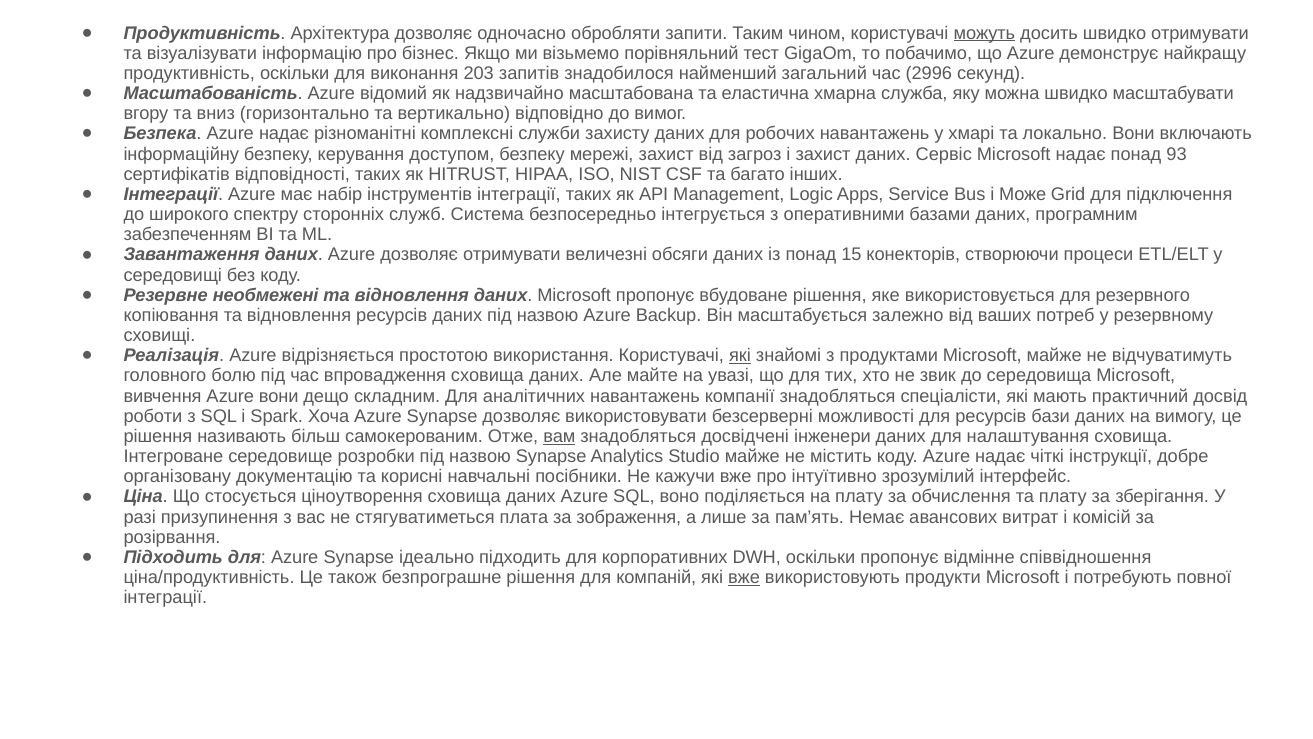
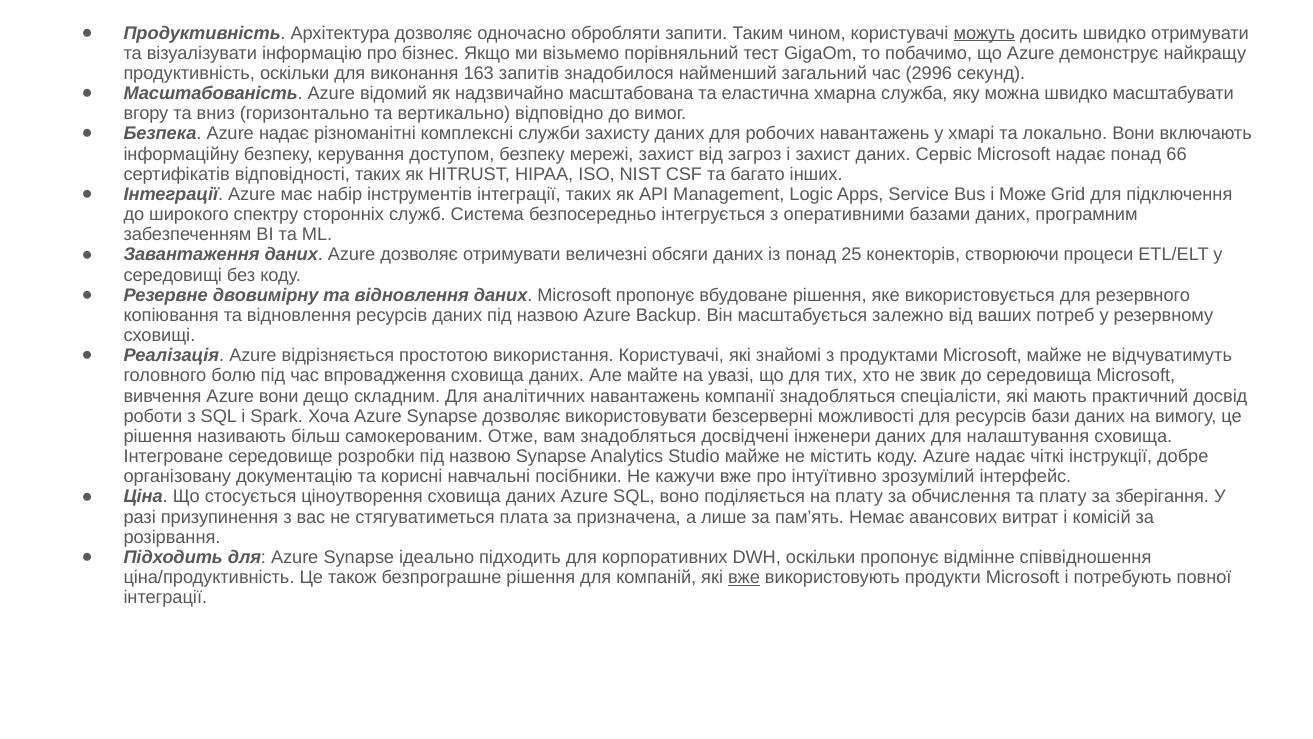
203: 203 -> 163 (479, 73)
93: 93 -> 66 (1176, 154)
15: 15 -> 25 (851, 255)
необмежені: необмежені -> двовимірну (266, 295)
які underline: present -> none (740, 356)
вам underline: present -> none (559, 436)
зображення: зображення -> призначена (629, 517)
